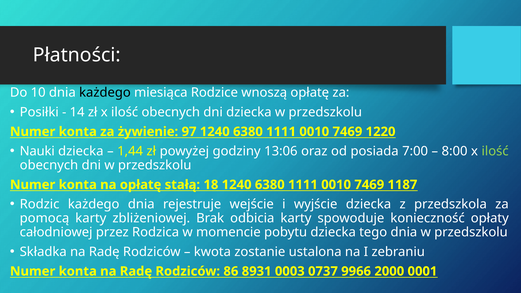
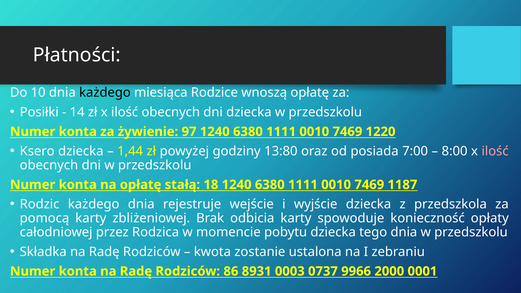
Nauki: Nauki -> Ksero (37, 151)
13:06: 13:06 -> 13:80 (281, 151)
ilość colour: light green -> pink (495, 151)
